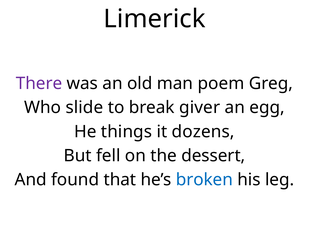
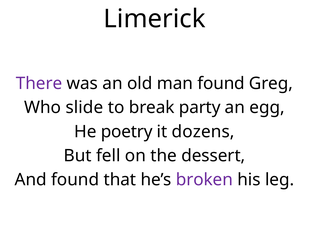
man poem: poem -> found (221, 83)
giver: giver -> party (200, 107)
things: things -> poetry (127, 131)
broken colour: blue -> purple (204, 180)
